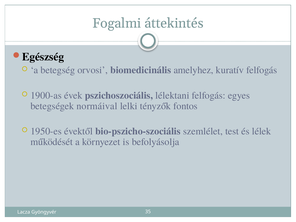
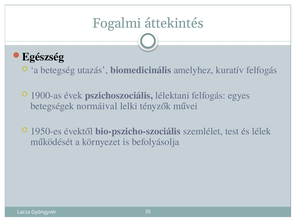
orvosi: orvosi -> utazás (93, 70)
fontos: fontos -> művei (185, 106)
